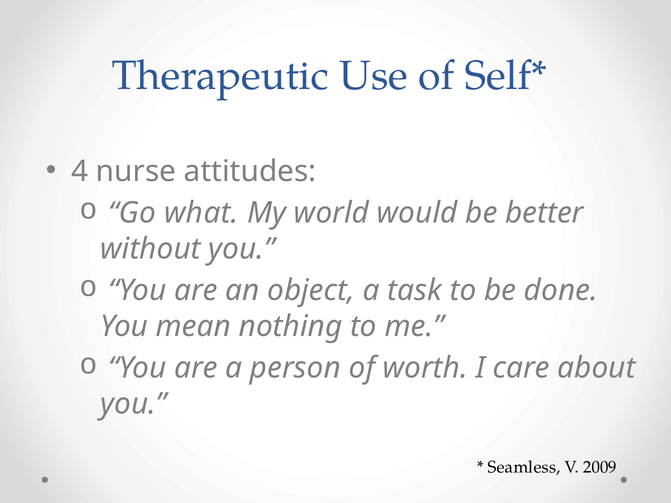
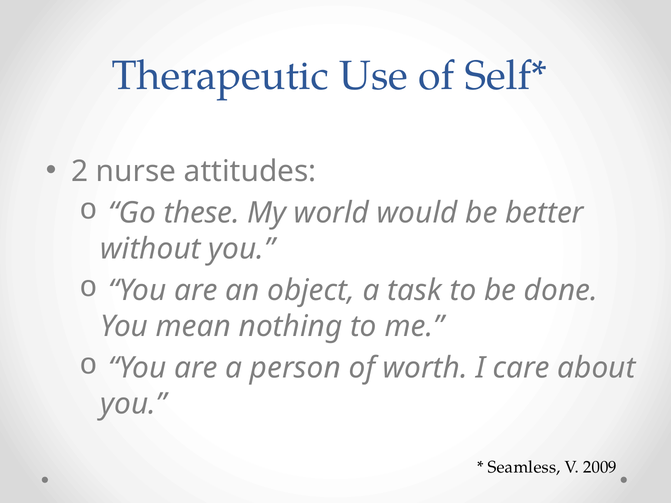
4: 4 -> 2 (80, 171)
what: what -> these (202, 213)
